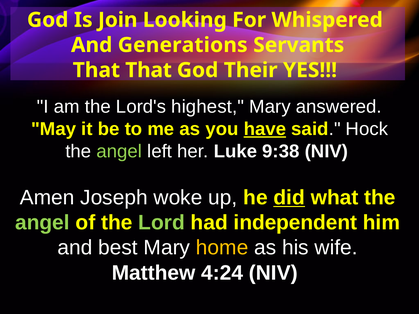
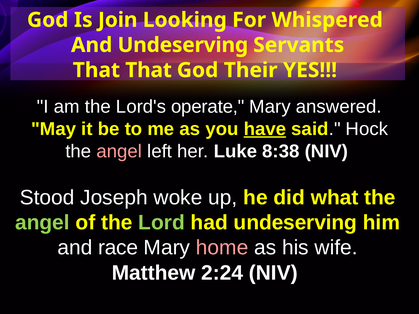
And Generations: Generations -> Undeserving (183, 45)
highest: highest -> operate (208, 107)
angel colour: light green -> pink (119, 151)
9:38: 9:38 -> 8:38 (281, 151)
Amen: Amen -> Stood (47, 198)
did underline: present -> none (289, 198)
had independent: independent -> undeserving (295, 223)
best: best -> race (118, 248)
home colour: yellow -> pink (222, 248)
4:24: 4:24 -> 2:24 (222, 273)
